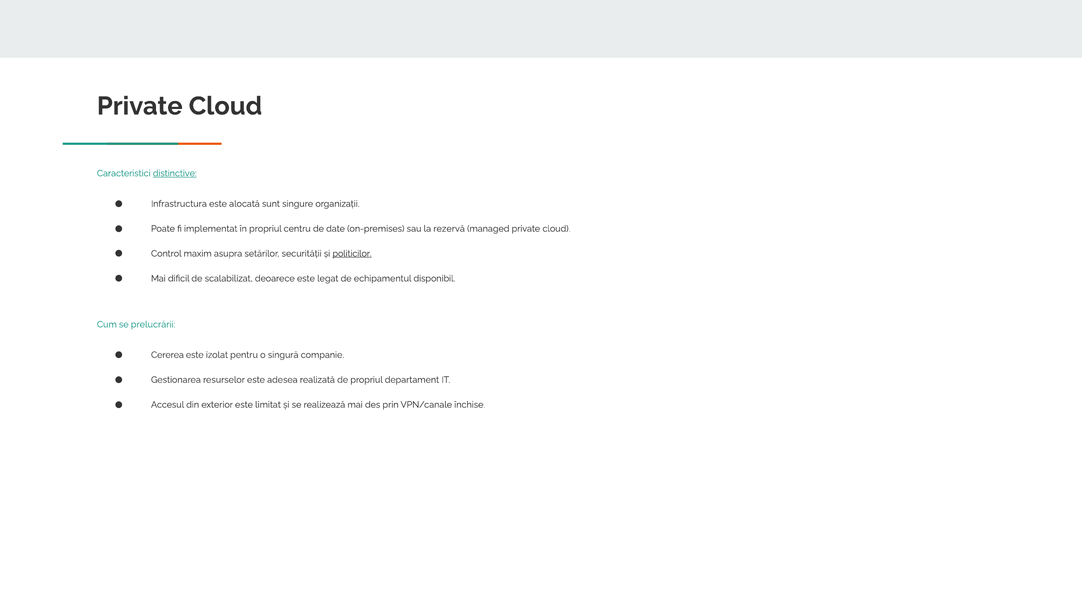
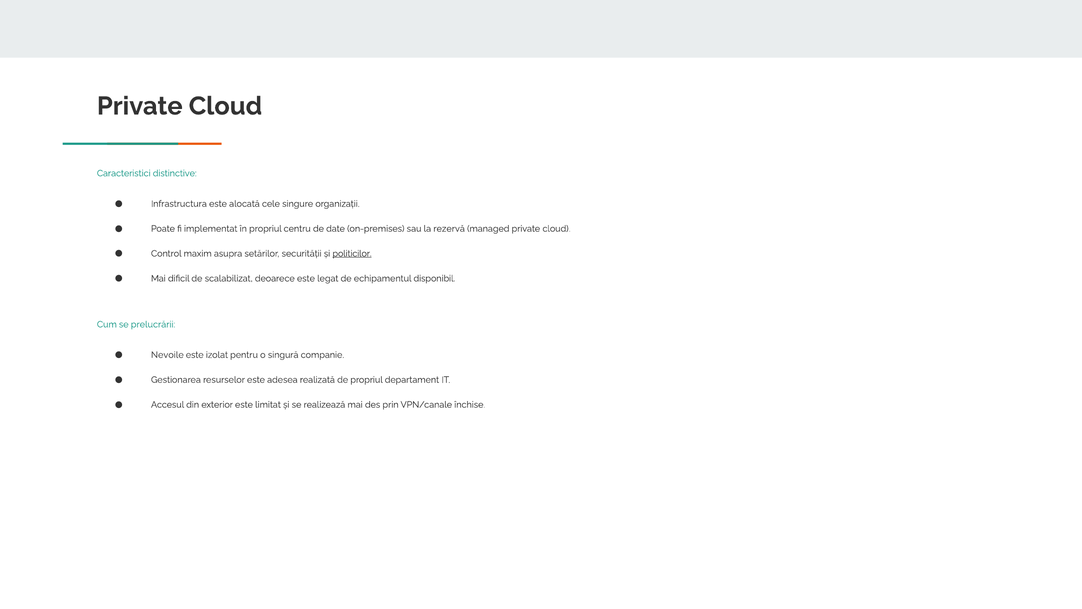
distinctive underline: present -> none (175, 173)
sunt: sunt -> cele (271, 204)
Cererea: Cererea -> Nevoile (167, 355)
